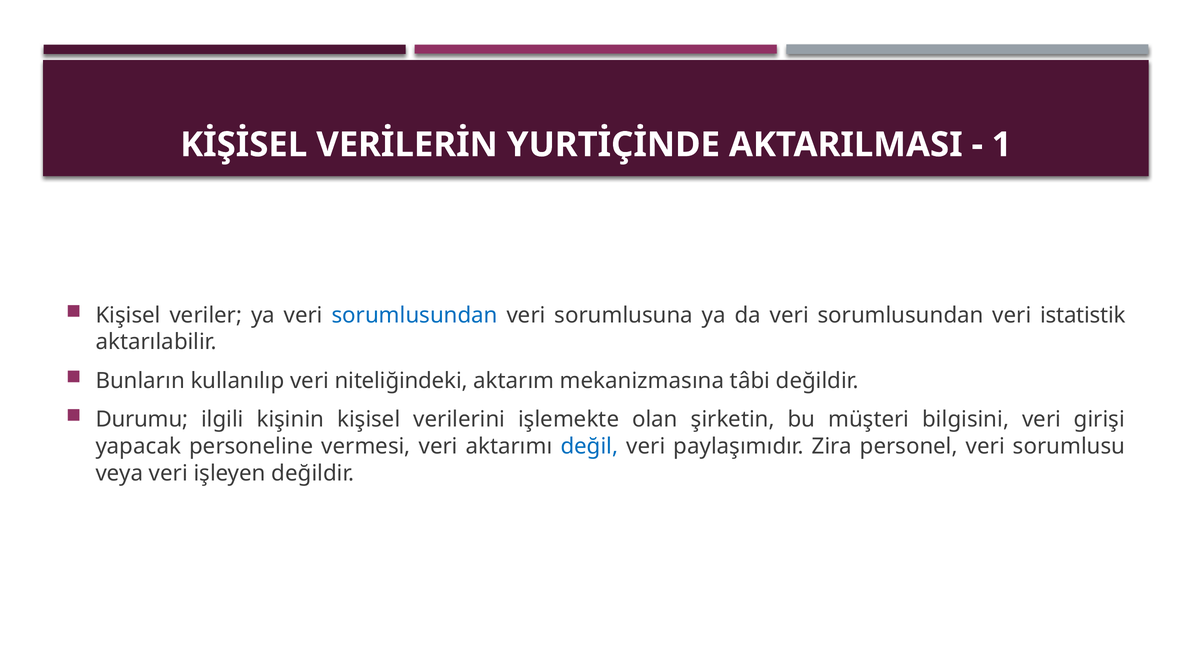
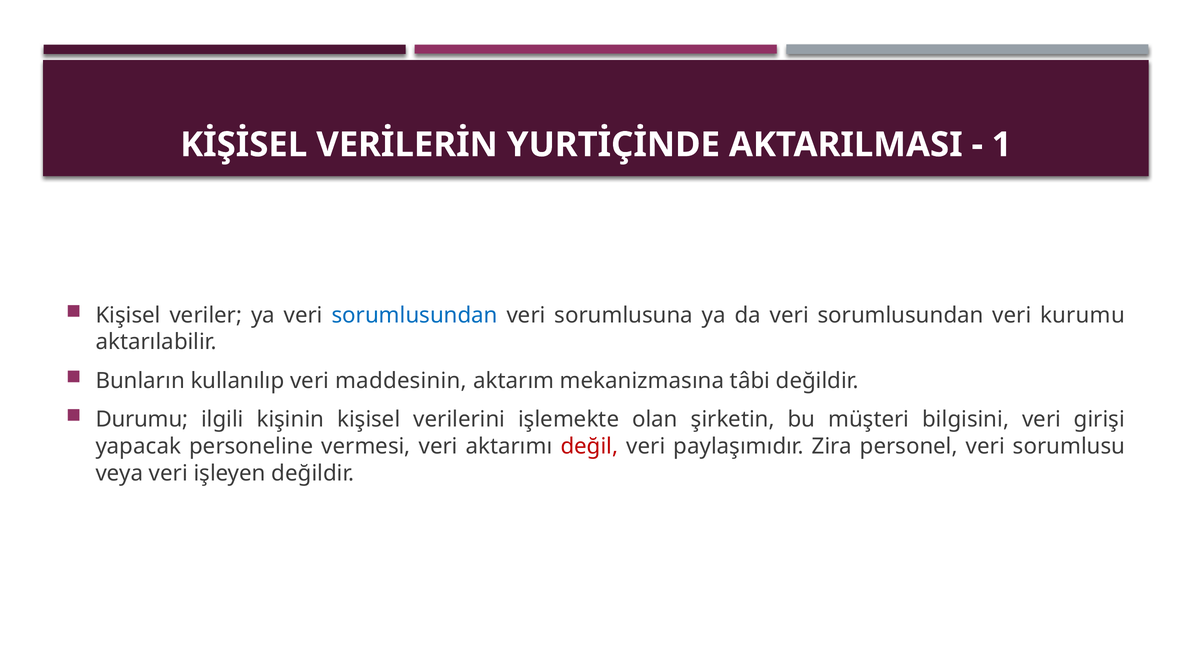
istatistik: istatistik -> kurumu (1083, 316)
niteliğindeki: niteliğindeki -> maddesinin (401, 381)
değil colour: blue -> red (589, 447)
